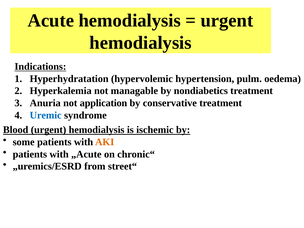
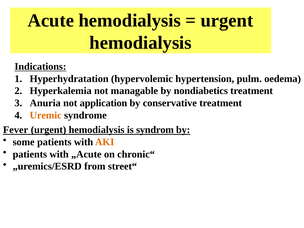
Uremic colour: blue -> orange (46, 115)
Blood: Blood -> Fever (16, 130)
ischemic: ischemic -> syndrom (155, 130)
